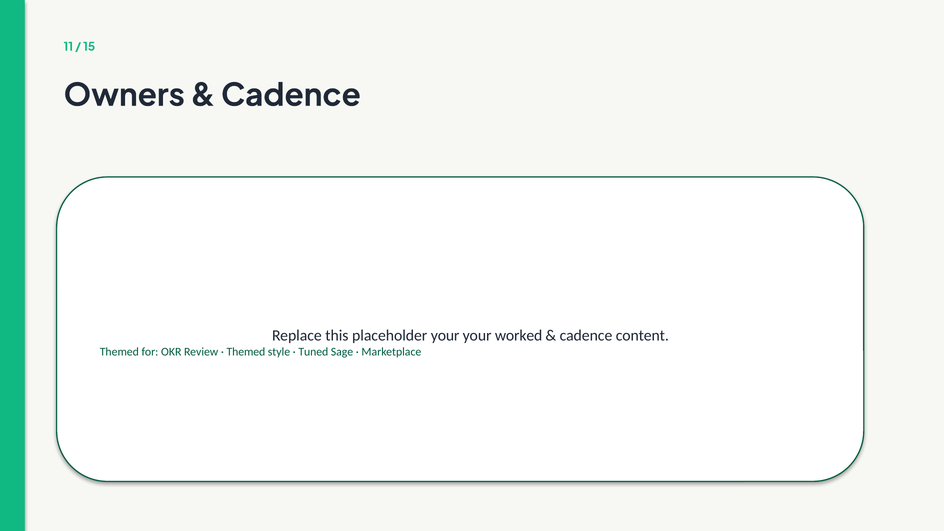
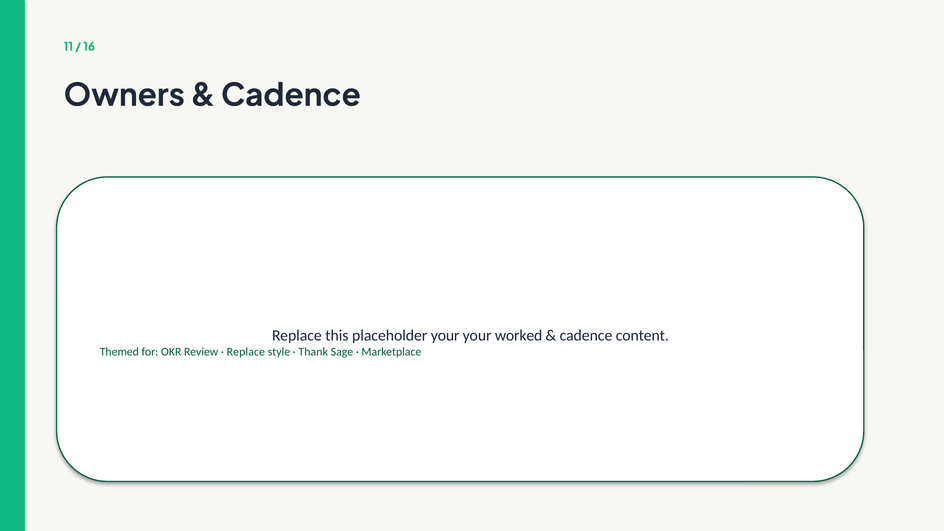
15: 15 -> 16 (89, 47)
Themed: Themed -> Replace (246, 352)
Tuned: Tuned -> Thank (313, 352)
